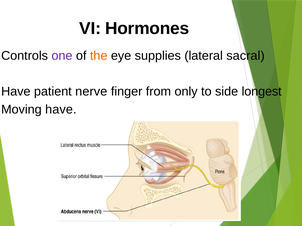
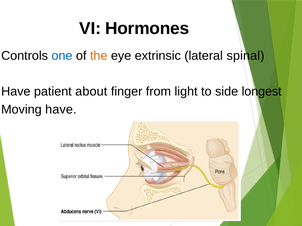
one colour: purple -> blue (62, 56)
supplies: supplies -> extrinsic (158, 56)
sacral: sacral -> spinal (245, 56)
nerve: nerve -> about (91, 92)
only: only -> light (186, 92)
